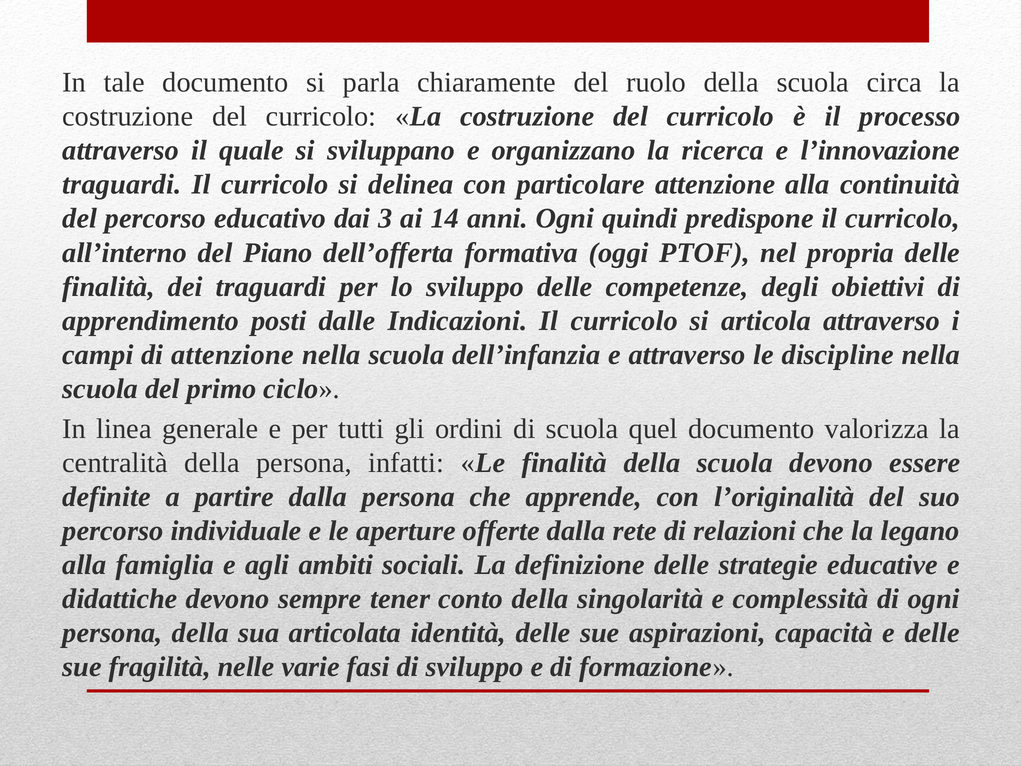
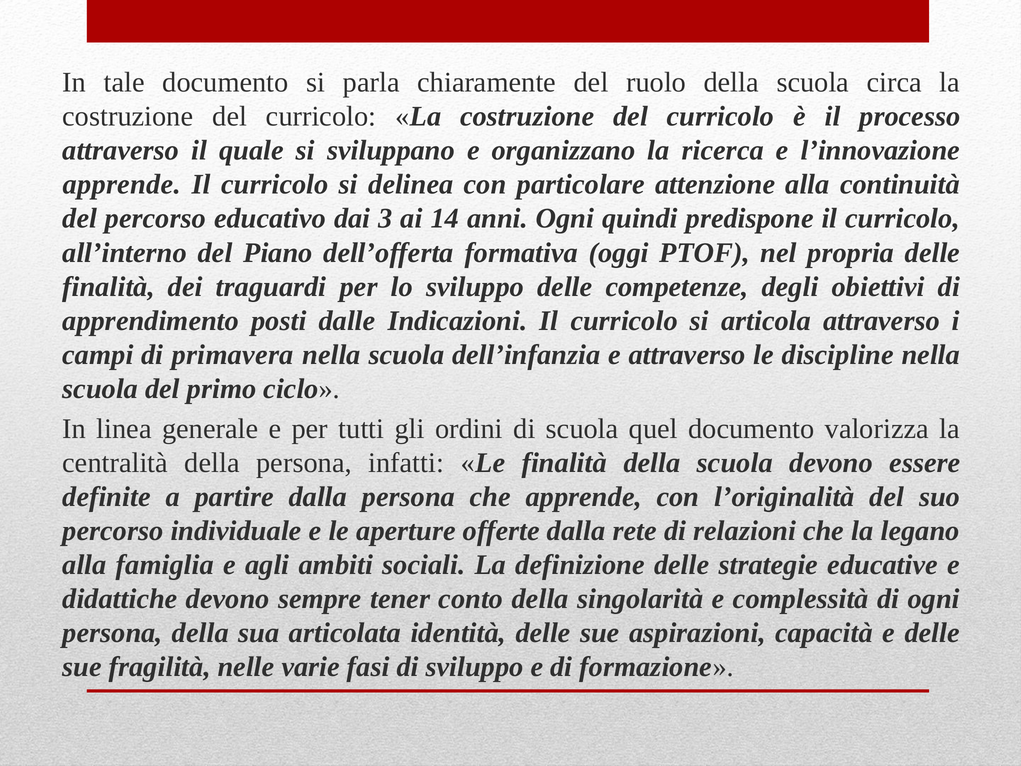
traguardi: traguardi -> apprende (122, 185)
di attenzione: attenzione -> primavera (233, 355)
